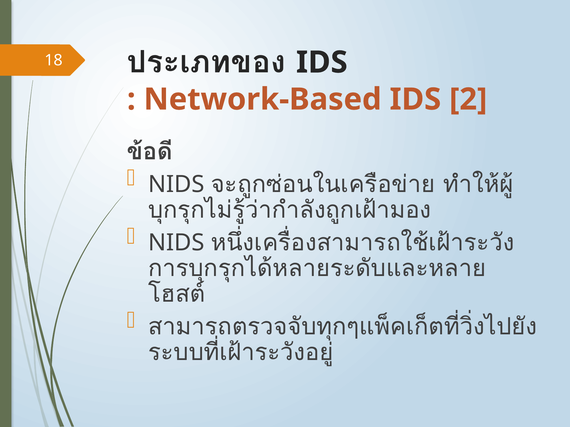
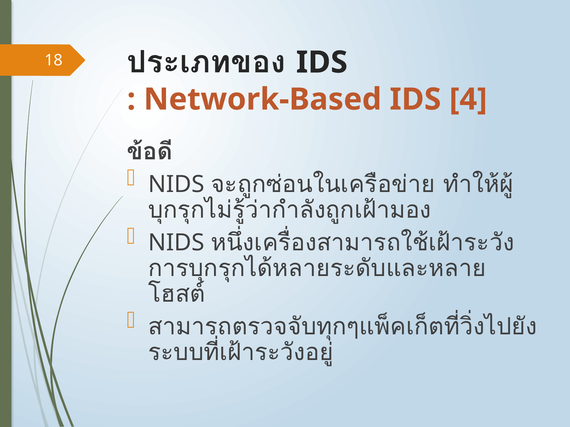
2: 2 -> 4 (468, 100)
